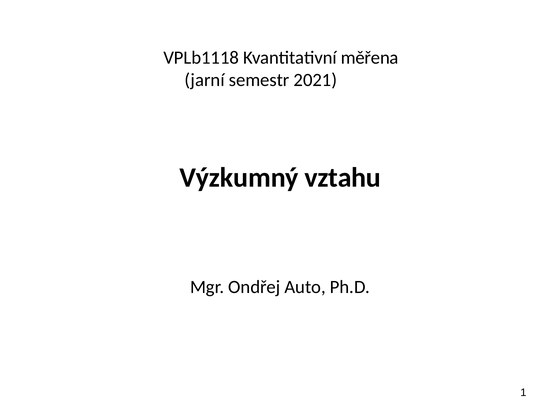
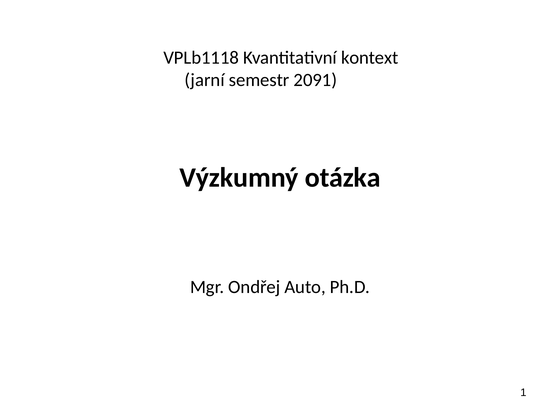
měřena: měřena -> kontext (370, 58)
2021: 2021 -> 2091 (315, 80)
vztahu: vztahu -> otázka (343, 177)
